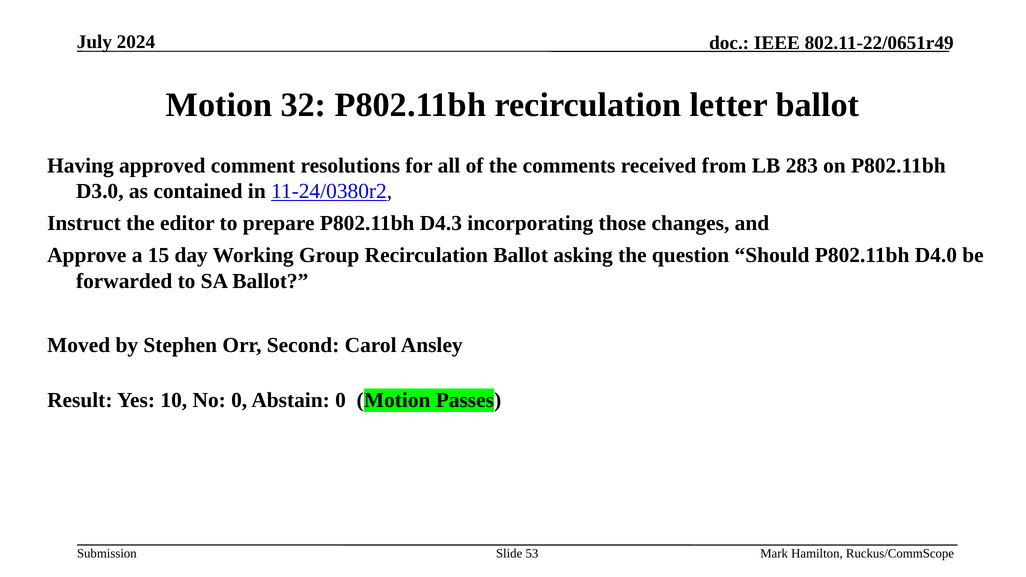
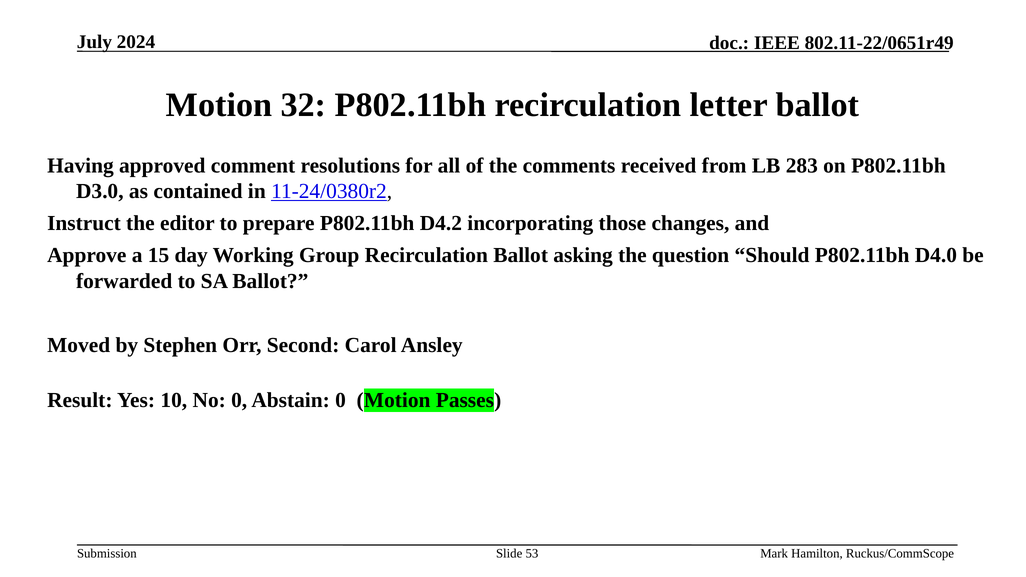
D4.3: D4.3 -> D4.2 (441, 223)
